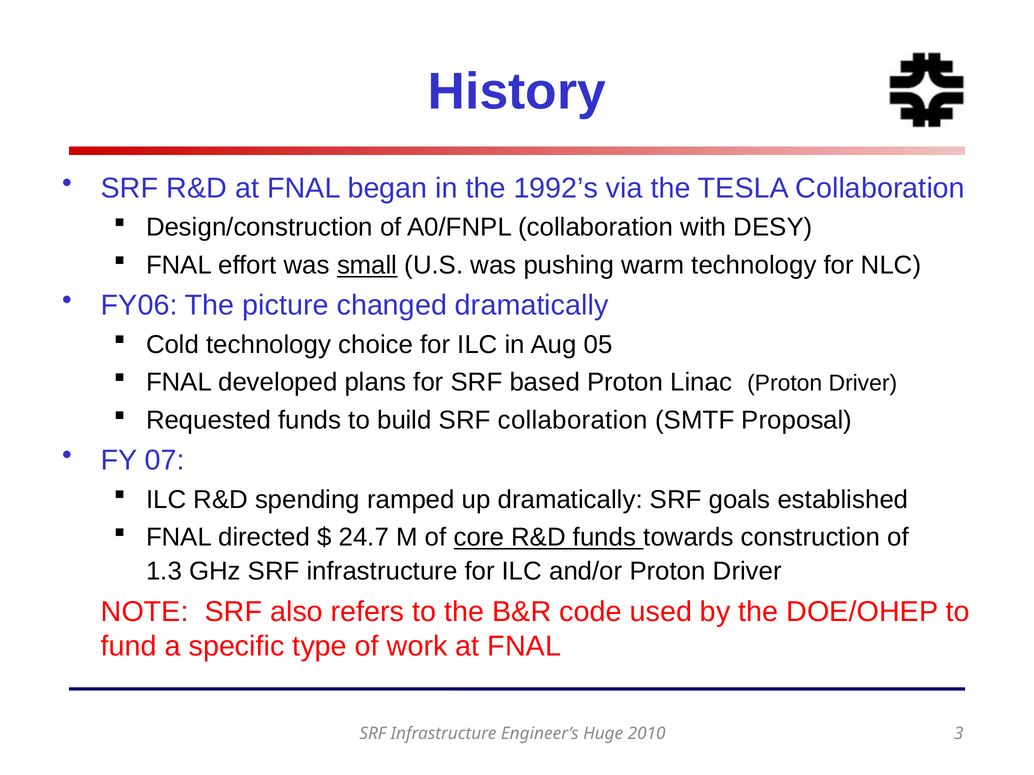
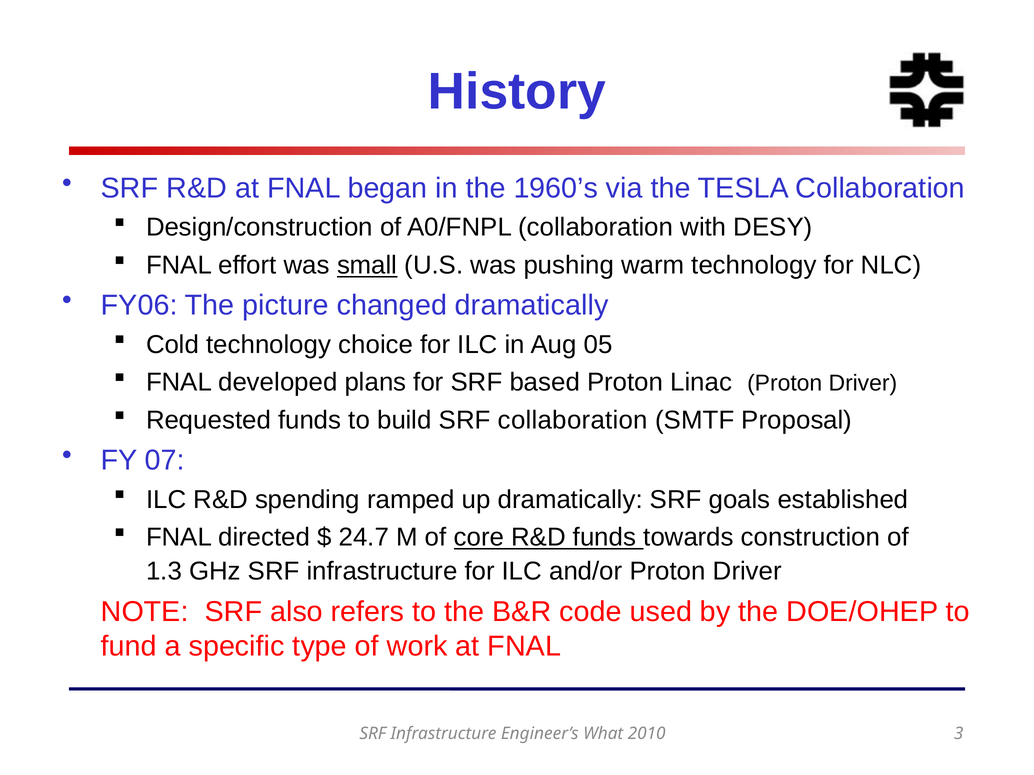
1992’s: 1992’s -> 1960’s (556, 188)
Huge: Huge -> What (603, 734)
